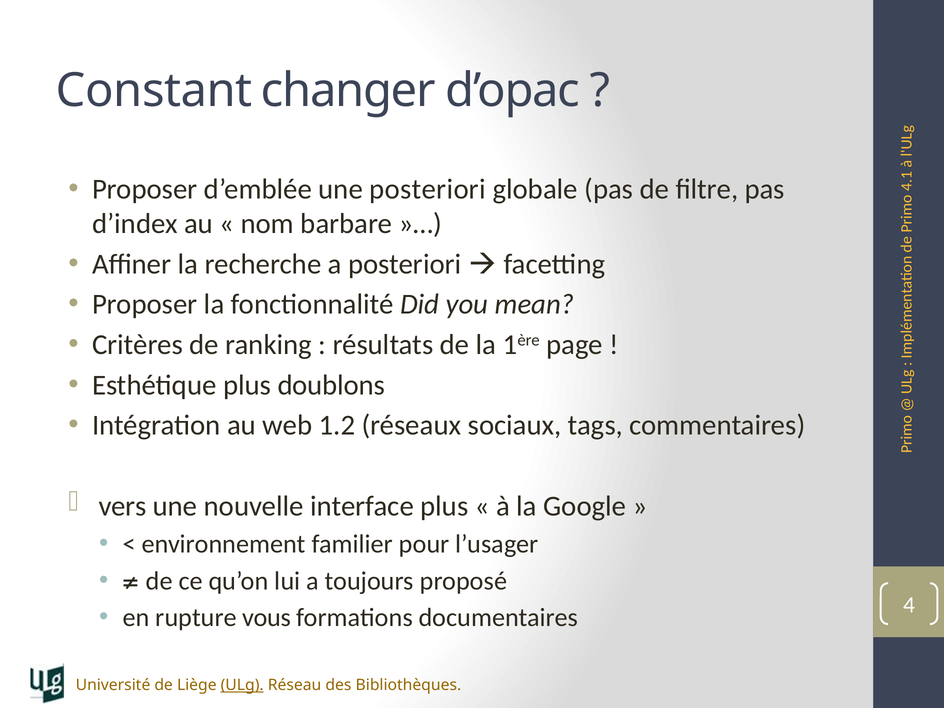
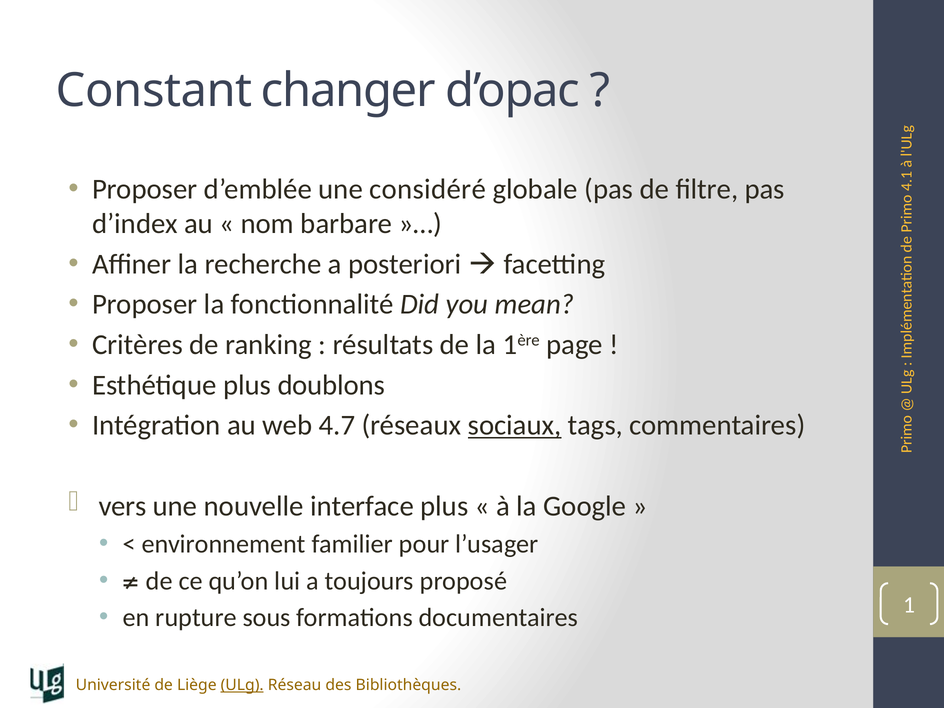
une posteriori: posteriori -> considéré (428, 189)
1.2: 1.2 -> 4.7 (337, 425)
sociaux underline: none -> present (515, 425)
vous: vous -> sous (267, 618)
4: 4 -> 1 (909, 605)
